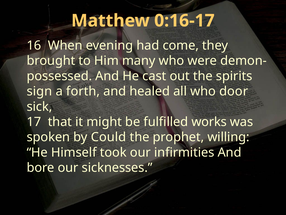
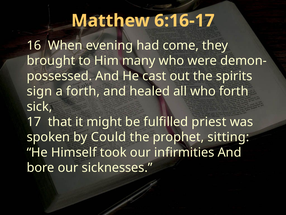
0:16-17: 0:16-17 -> 6:16-17 (184, 21)
who door: door -> forth (234, 91)
works: works -> priest (209, 122)
willing: willing -> sitting (228, 137)
